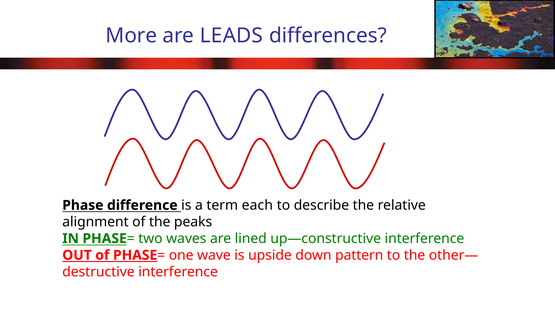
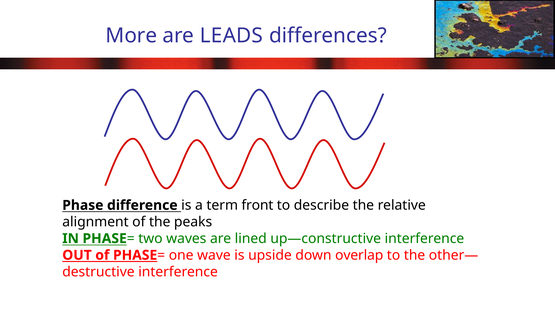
each: each -> front (257, 205)
pattern: pattern -> overlap (359, 255)
